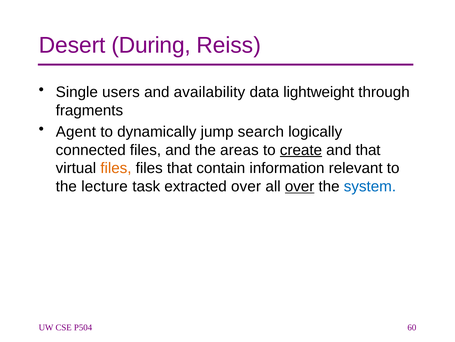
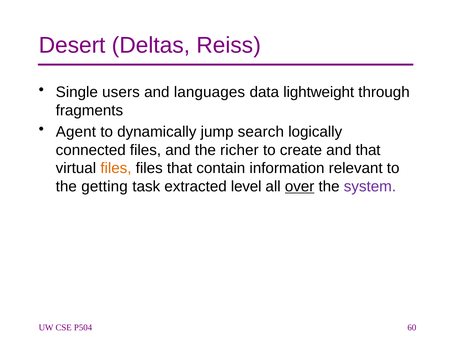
During: During -> Deltas (151, 45)
availability: availability -> languages (209, 92)
areas: areas -> richer (239, 150)
create underline: present -> none (301, 150)
lecture: lecture -> getting (105, 186)
extracted over: over -> level (246, 186)
system colour: blue -> purple (370, 186)
